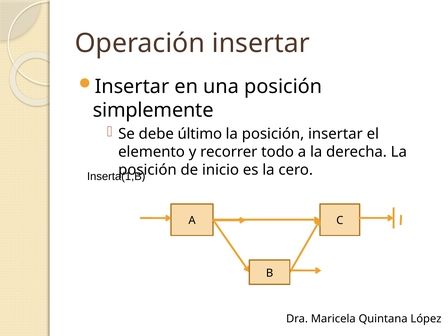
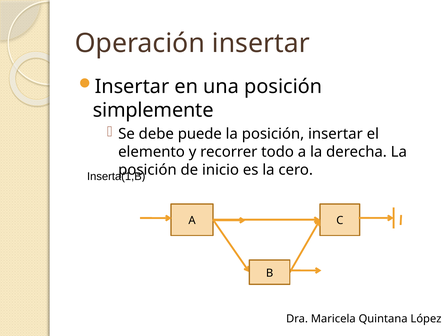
último: último -> puede (200, 134)
